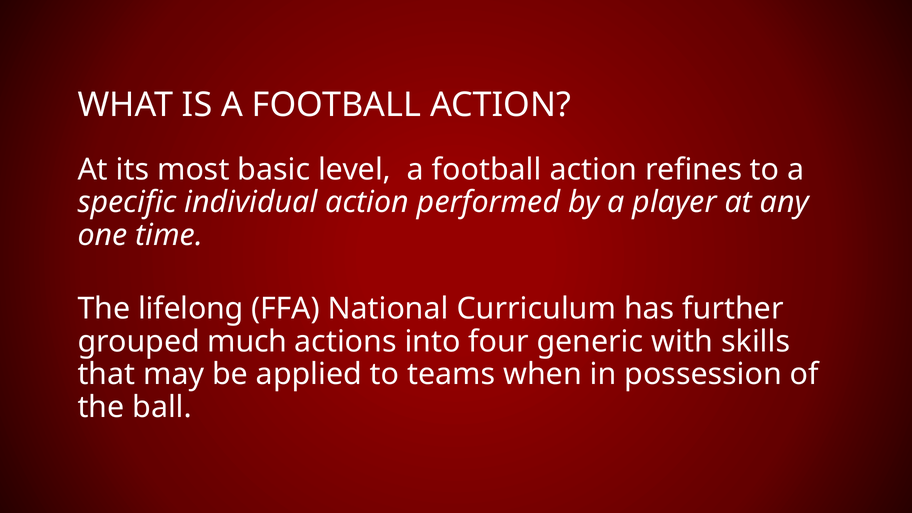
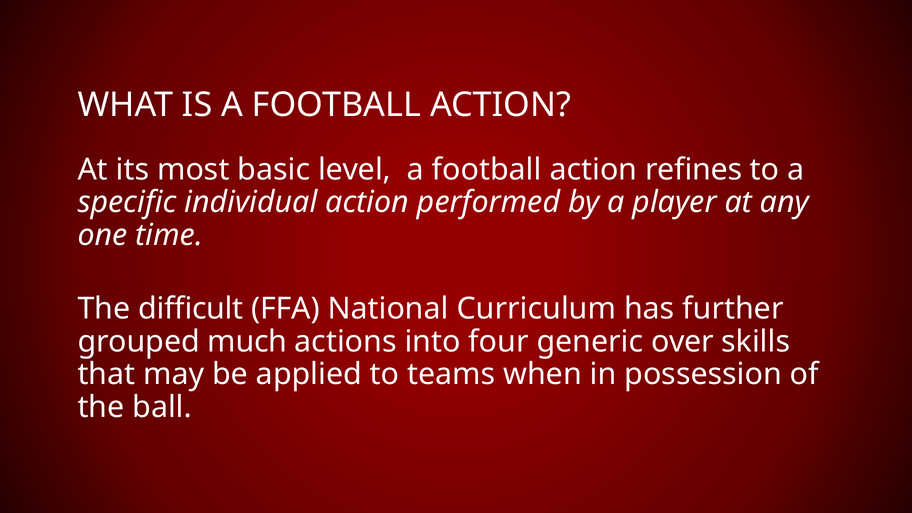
lifelong: lifelong -> difficult (191, 309)
with: with -> over (683, 342)
